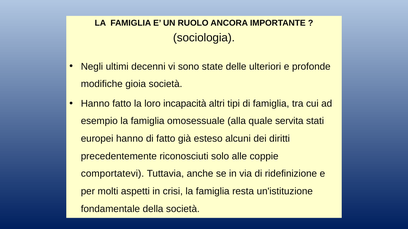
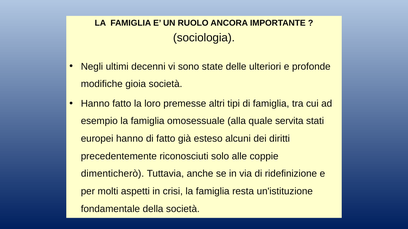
incapacità: incapacità -> premesse (185, 104)
comportatevi: comportatevi -> dimenticherò (113, 174)
